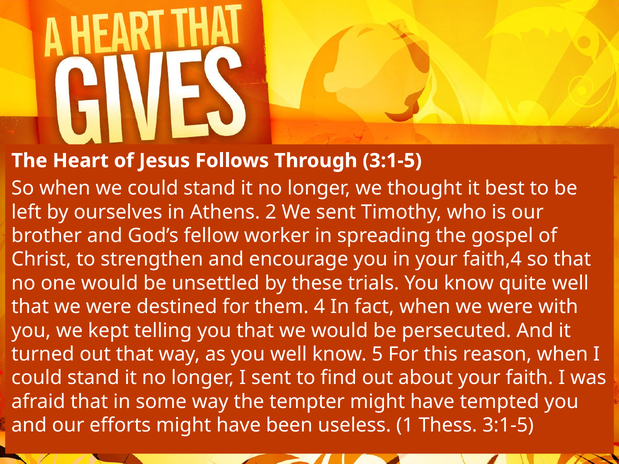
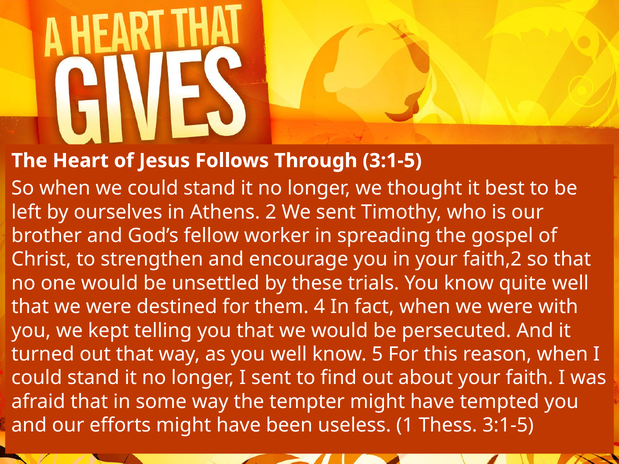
faith,4: faith,4 -> faith,2 (492, 260)
